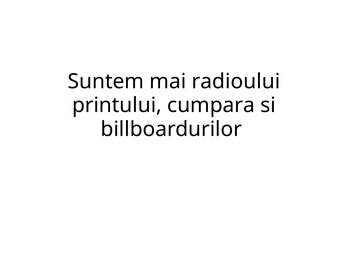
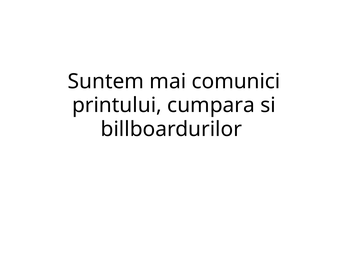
radioului: radioului -> comunici (236, 81)
